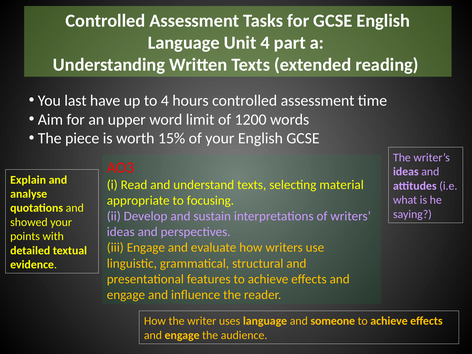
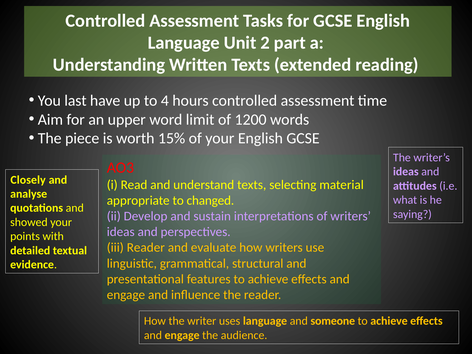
Unit 4: 4 -> 2 (265, 43)
Explain: Explain -> Closely (28, 180)
focusing: focusing -> changed (210, 200)
iii Engage: Engage -> Reader (146, 248)
